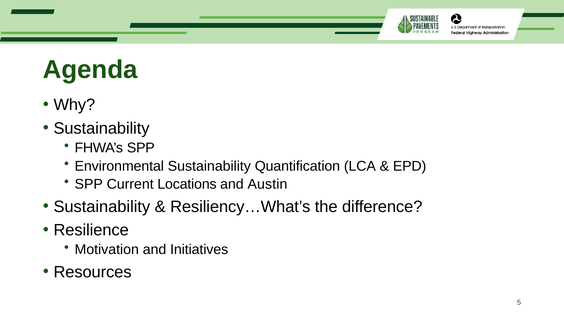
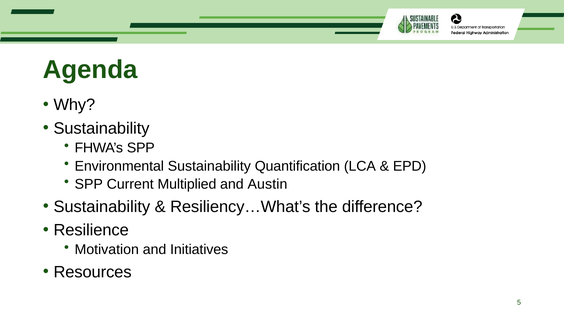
Locations: Locations -> Multiplied (187, 184)
